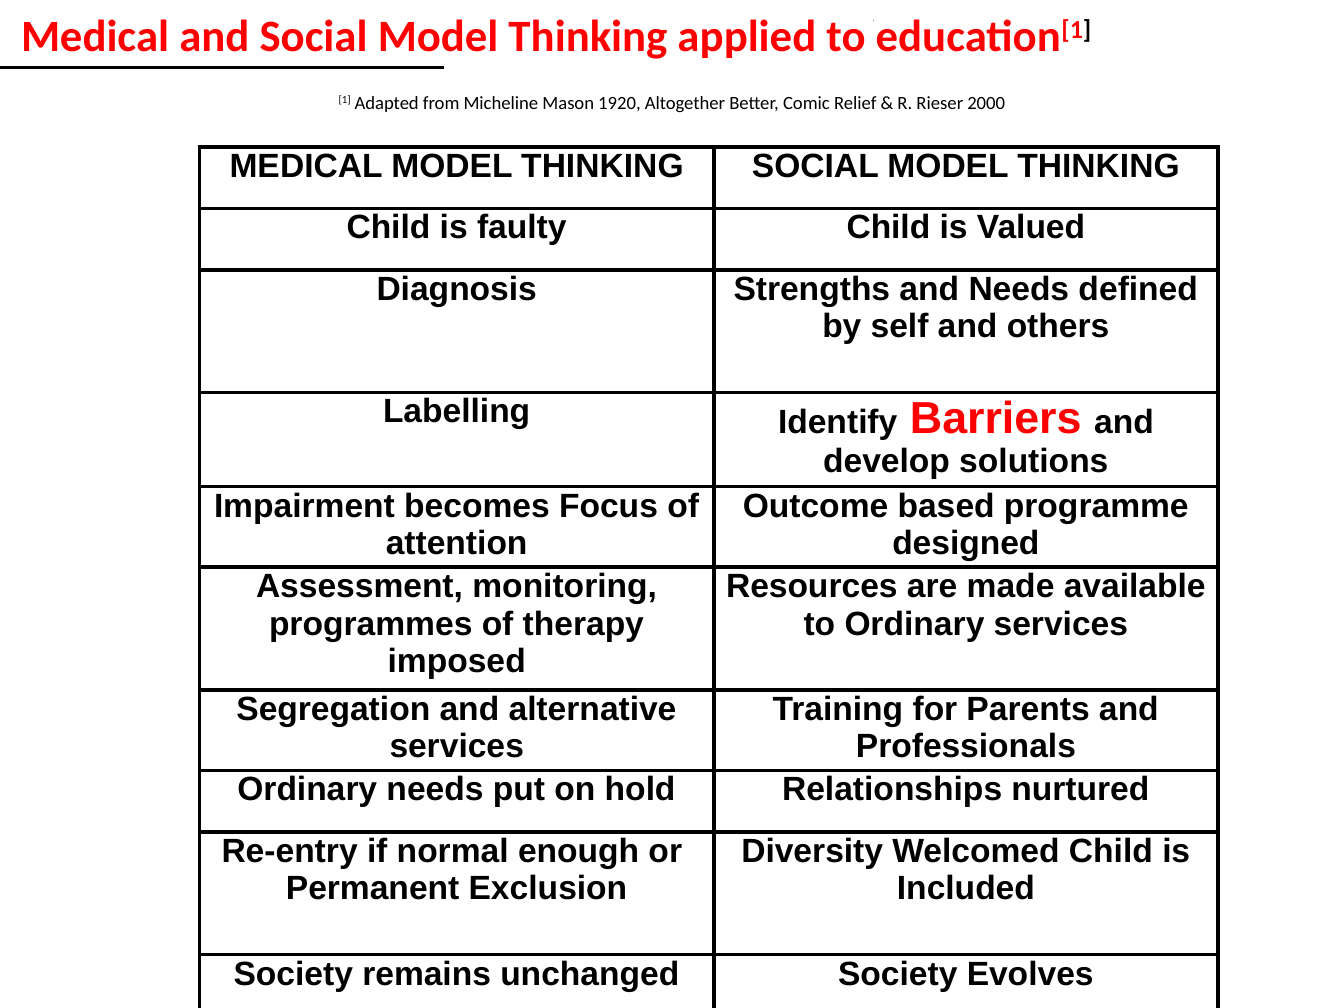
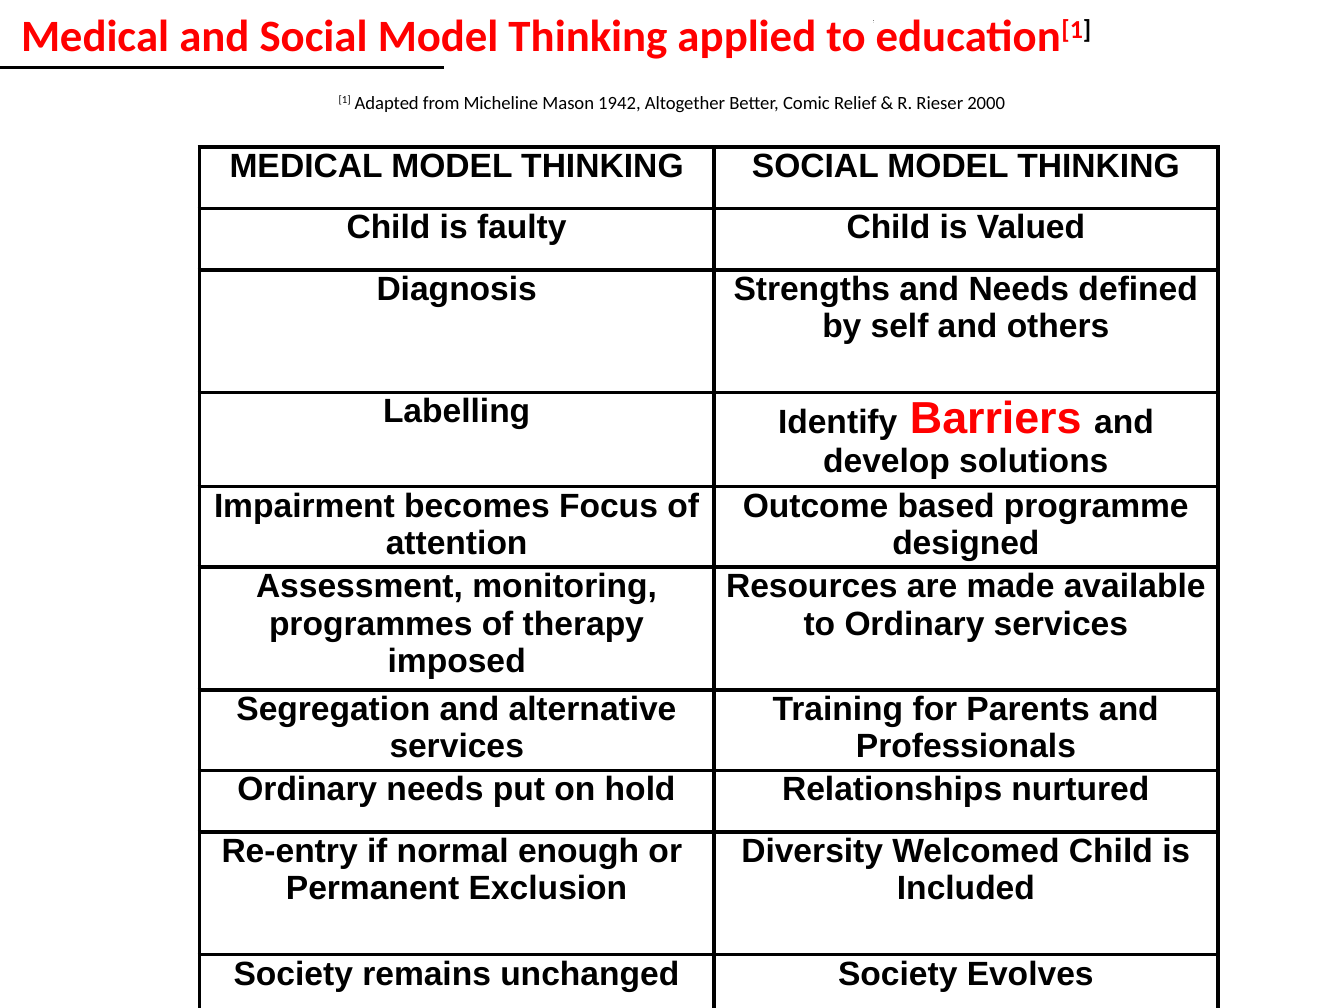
1920: 1920 -> 1942 (619, 103)
